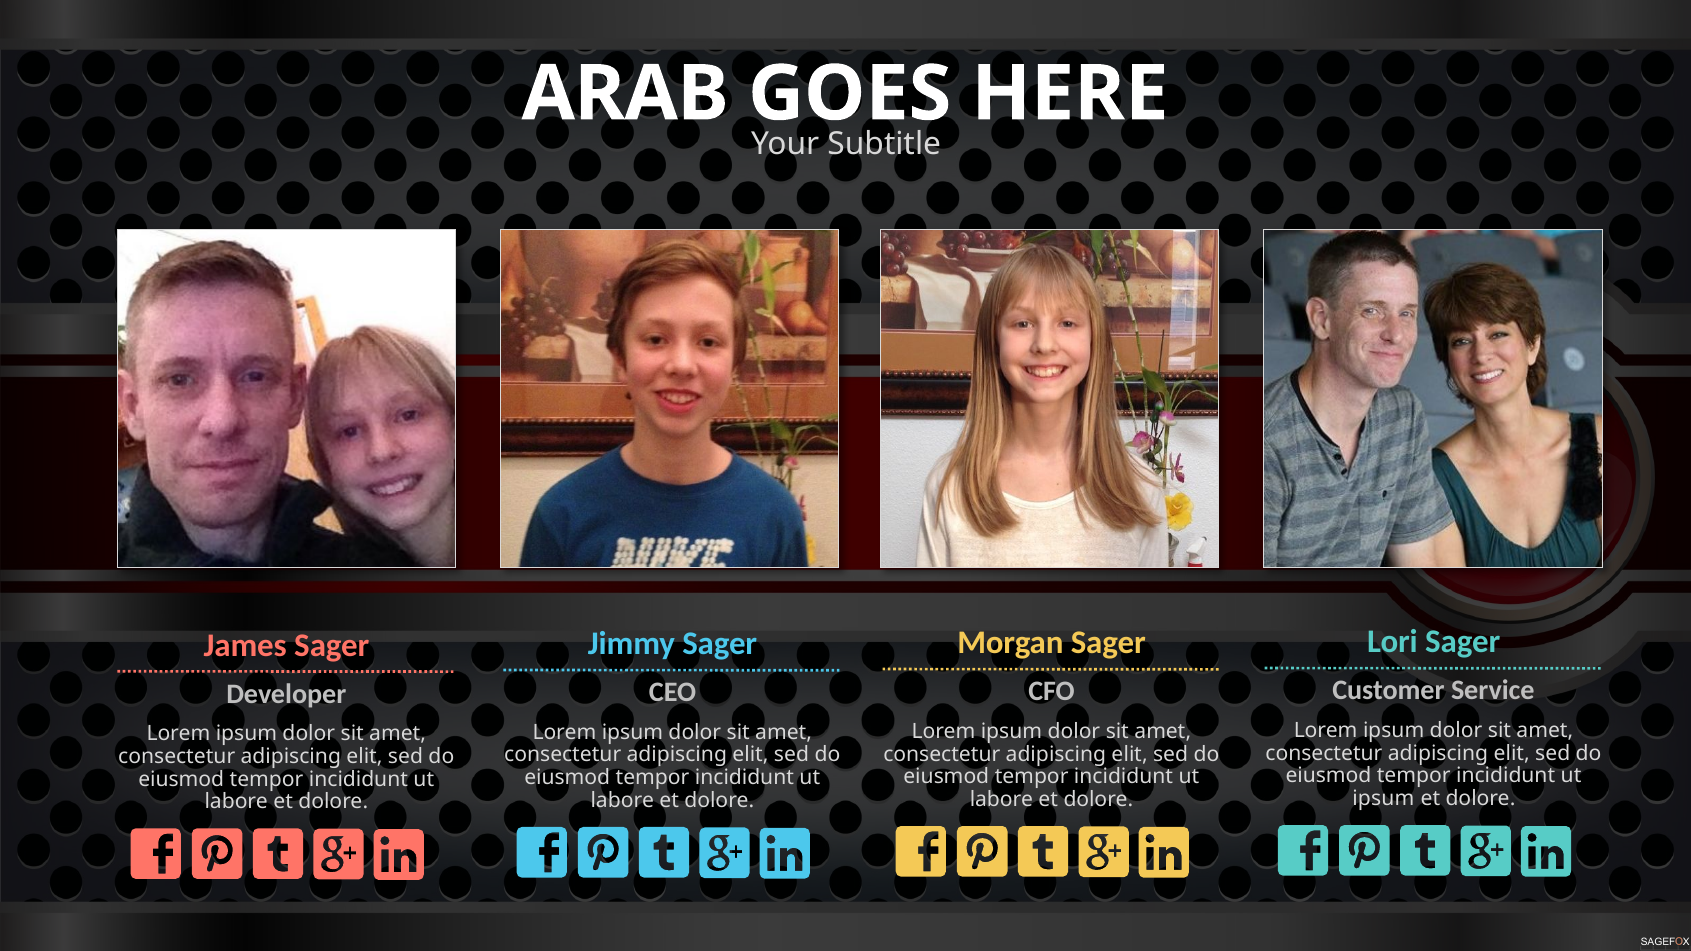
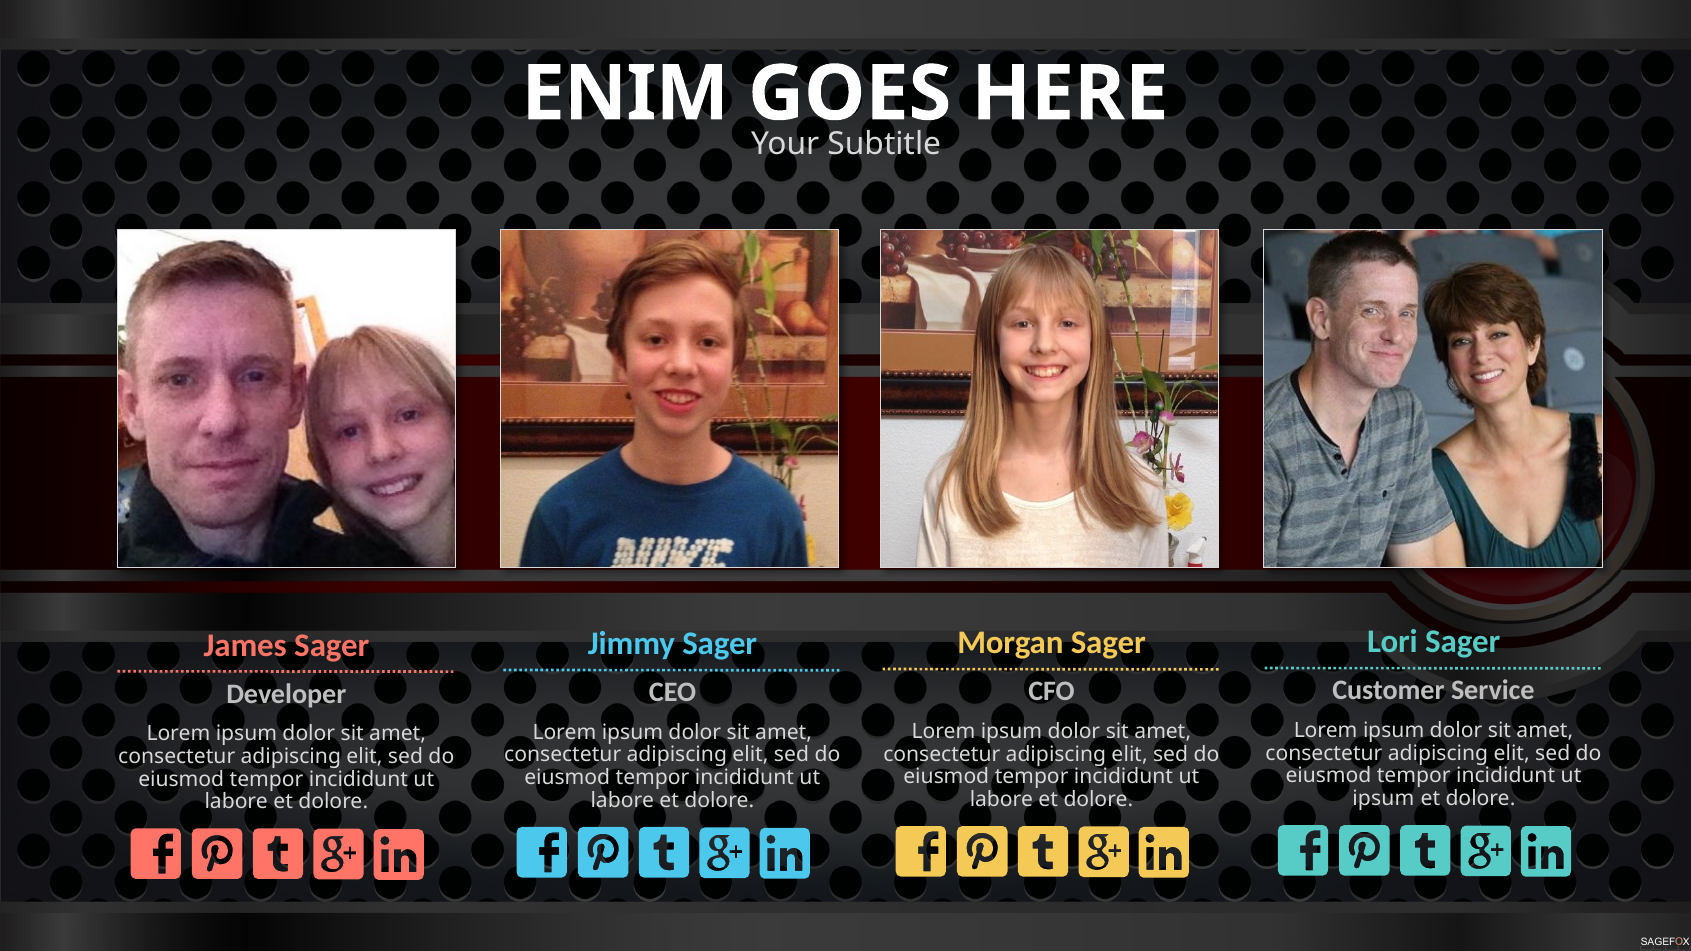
ARAB: ARAB -> ENIM (625, 94)
